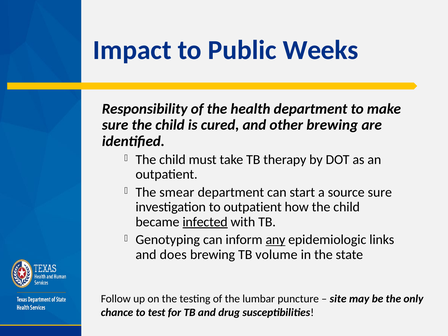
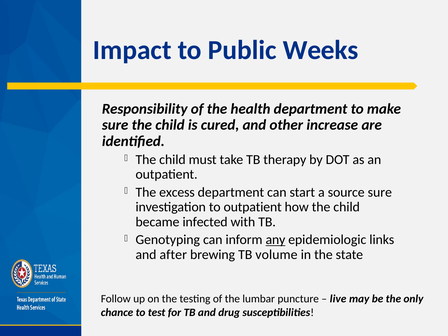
other brewing: brewing -> increase (332, 125)
smear: smear -> excess (177, 192)
infected underline: present -> none (205, 222)
does: does -> after (173, 255)
site: site -> live (338, 299)
